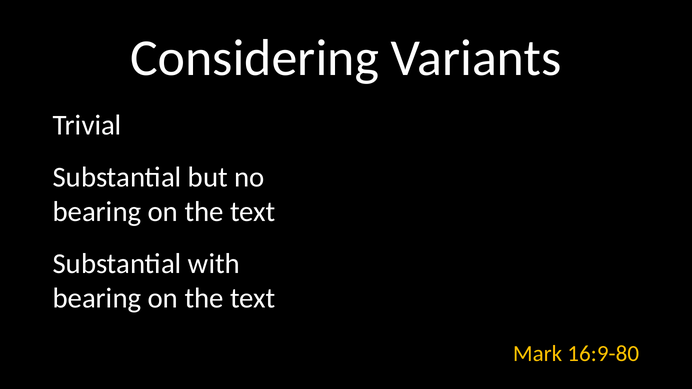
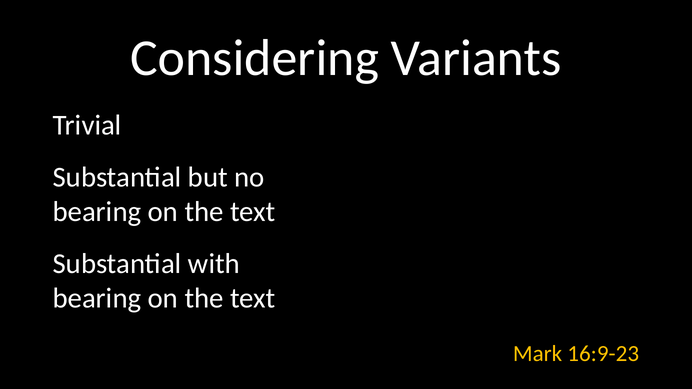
16:9-80: 16:9-80 -> 16:9-23 (603, 354)
